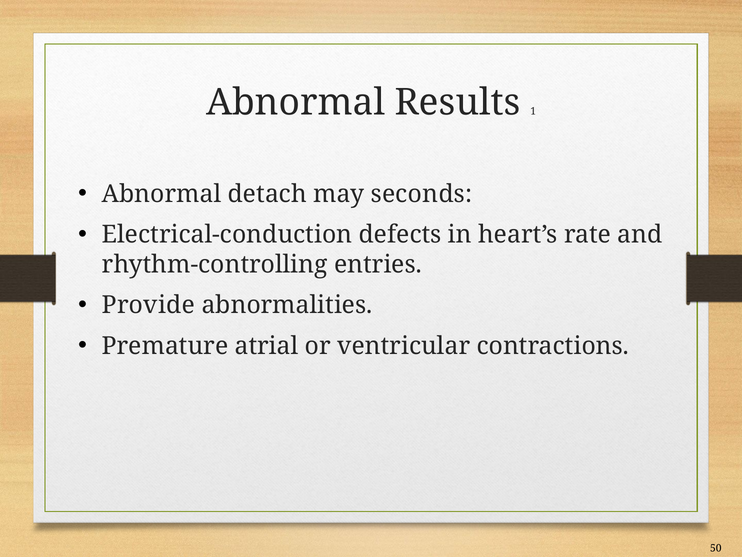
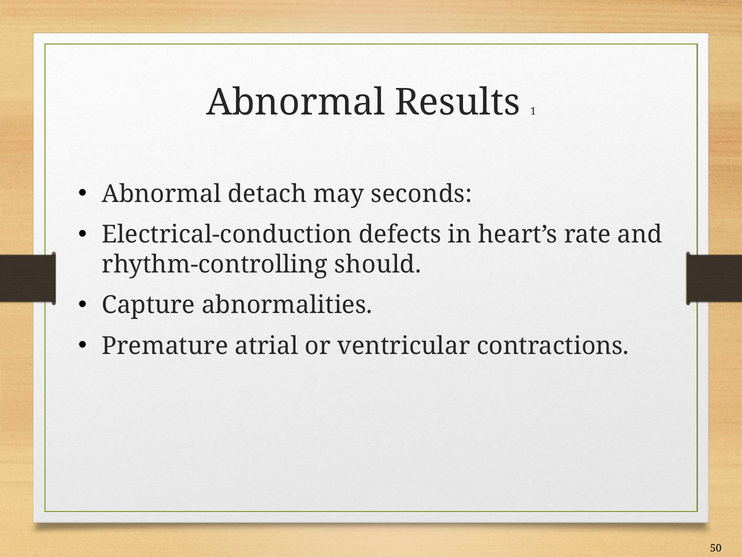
entries: entries -> should (378, 264)
Provide: Provide -> Capture (149, 305)
